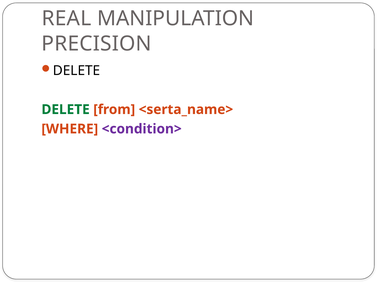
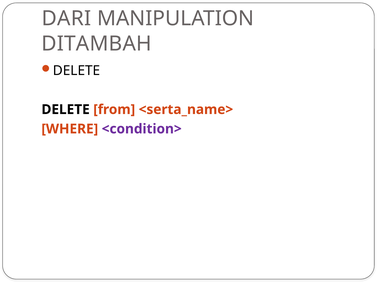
REAL: REAL -> DARI (66, 18)
PRECISION: PRECISION -> DITAMBAH (96, 44)
DELETE colour: green -> black (66, 109)
